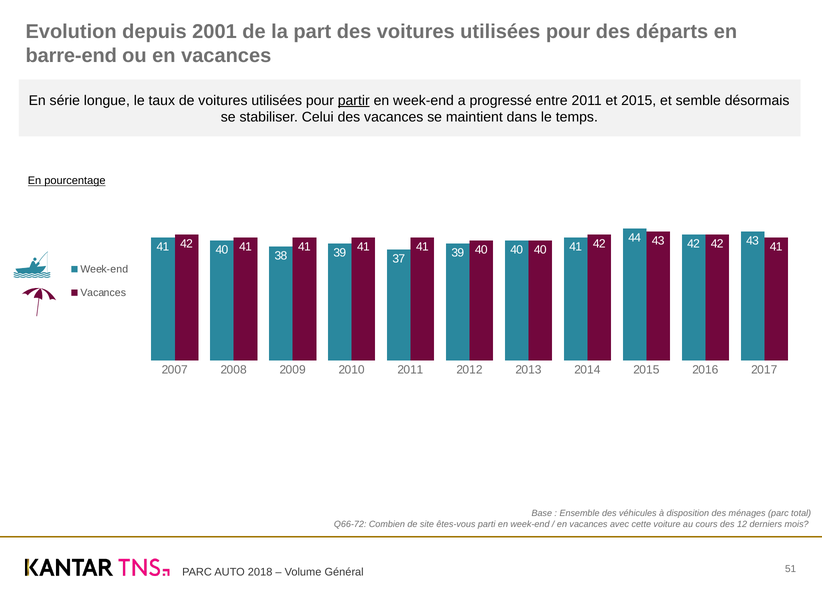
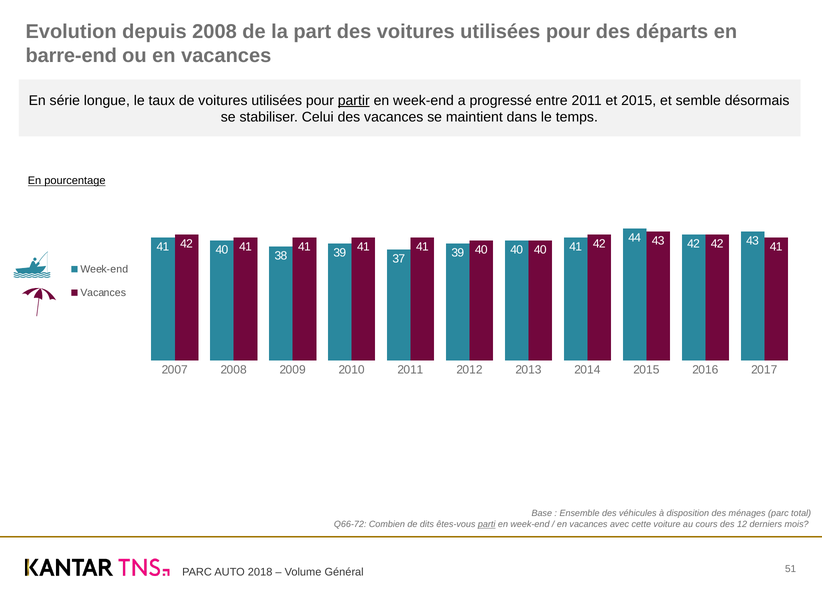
depuis 2001: 2001 -> 2008 (215, 32)
site: site -> dits (427, 524)
parti underline: none -> present (487, 524)
